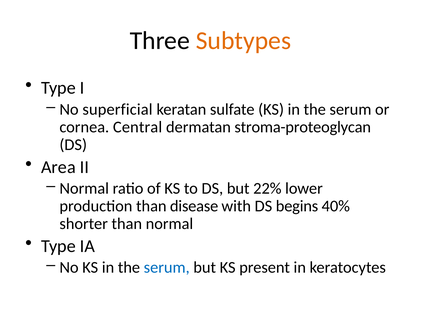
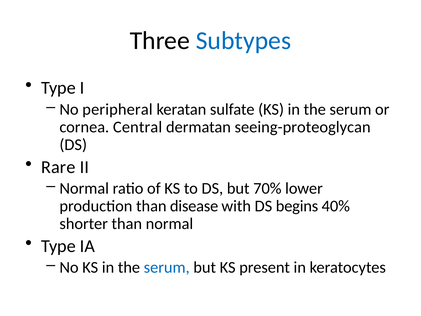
Subtypes colour: orange -> blue (243, 41)
superficial: superficial -> peripheral (117, 109)
stroma-proteoglycan: stroma-proteoglycan -> seeing-proteoglycan (303, 127)
Area: Area -> Rare (58, 167)
22%: 22% -> 70% (267, 188)
